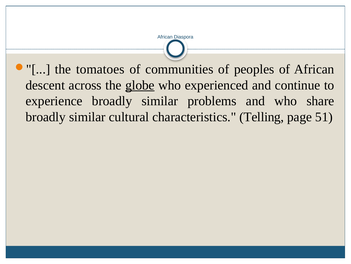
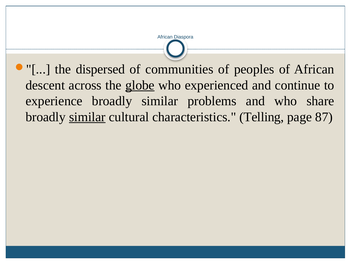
tomatoes: tomatoes -> dispersed (100, 69)
similar underline: none -> present (87, 117)
51: 51 -> 87 (324, 117)
